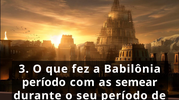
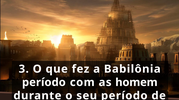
semear: semear -> homem (136, 83)
